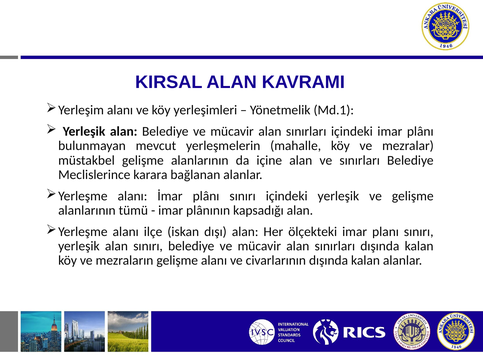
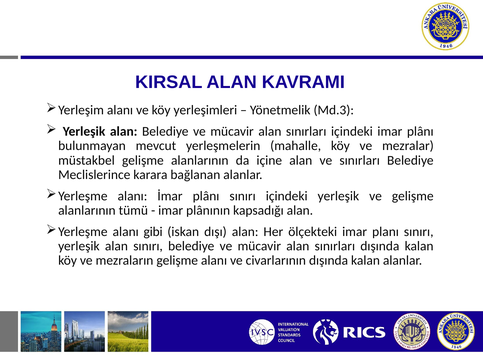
Md.1: Md.1 -> Md.3 (334, 110)
ilçe: ilçe -> gibi (153, 232)
